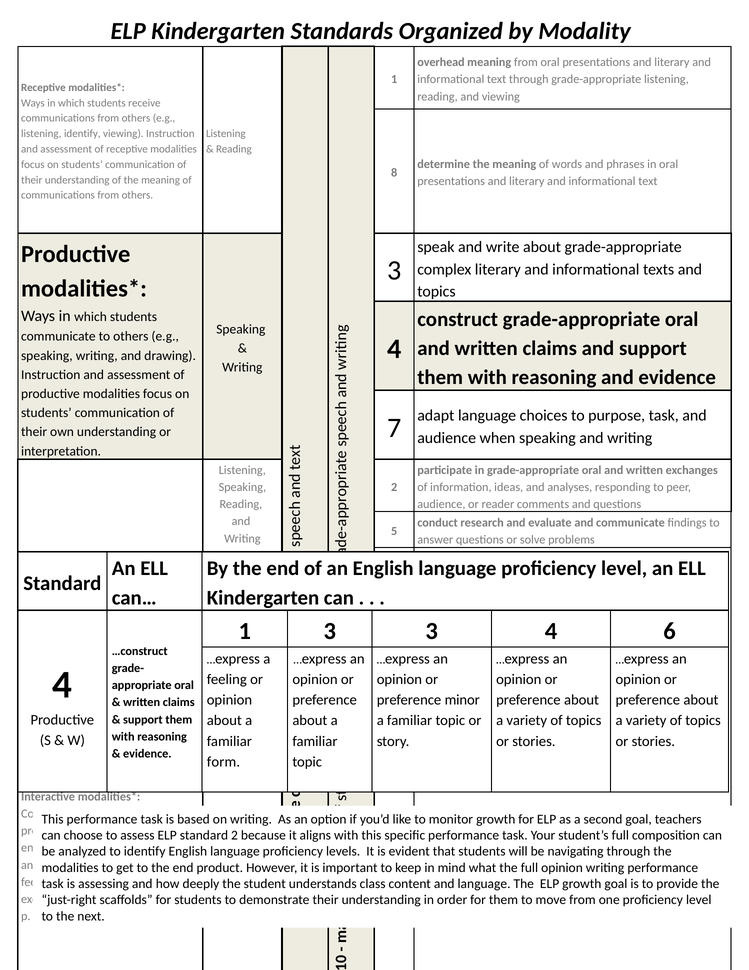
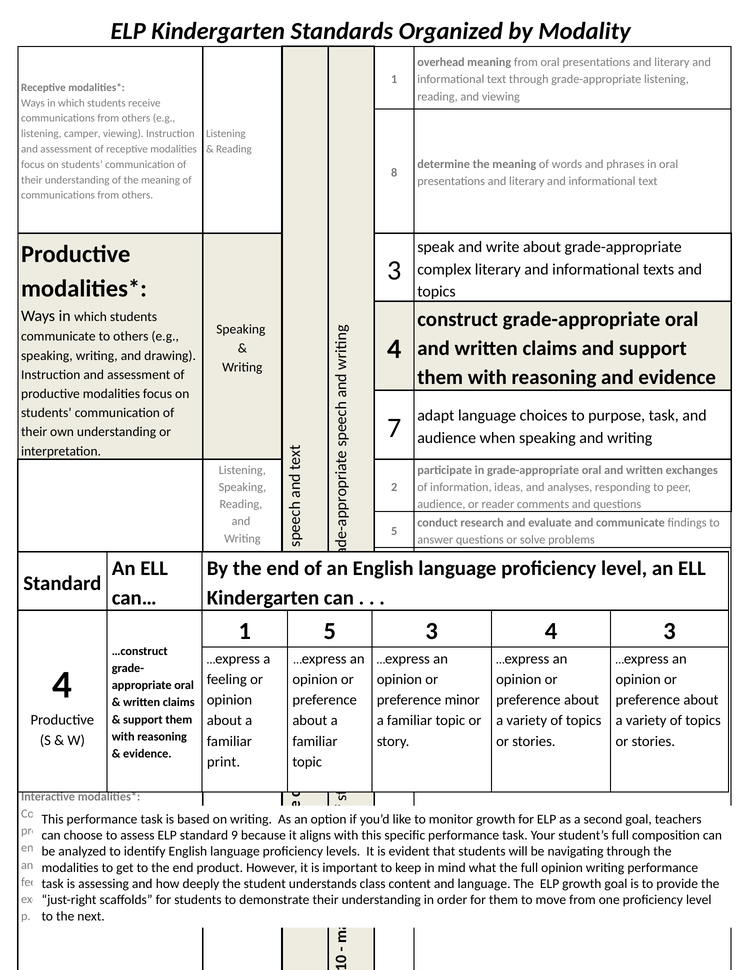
listening identify: identify -> camper (82, 134)
1 3: 3 -> 5 (330, 631)
4 6: 6 -> 3 (670, 631)
form: form -> print (224, 761)
standard 2: 2 -> 9 (235, 835)
